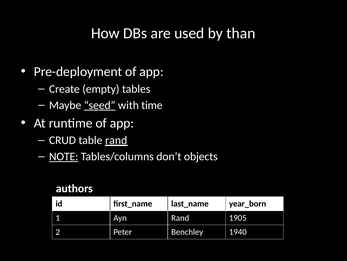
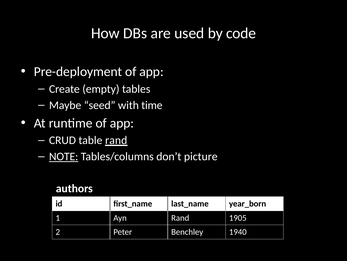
than: than -> code (241, 33)
seed underline: present -> none (100, 105)
objects: objects -> picture (201, 156)
